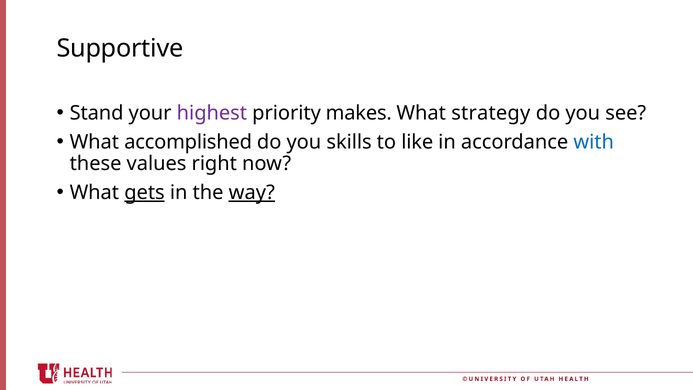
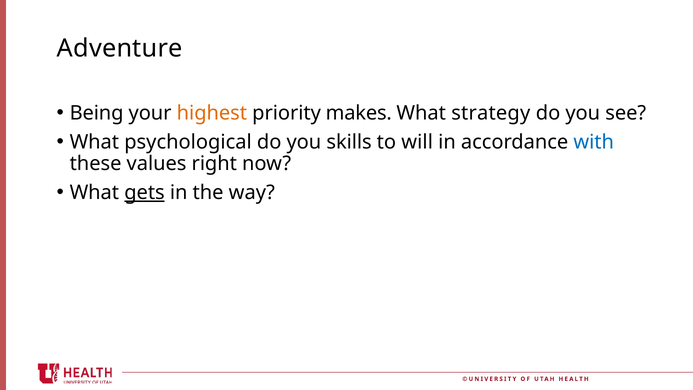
Supportive: Supportive -> Adventure (120, 49)
Stand: Stand -> Being (97, 113)
highest colour: purple -> orange (212, 113)
accomplished: accomplished -> psychological (188, 142)
like: like -> will (417, 142)
way underline: present -> none (252, 192)
